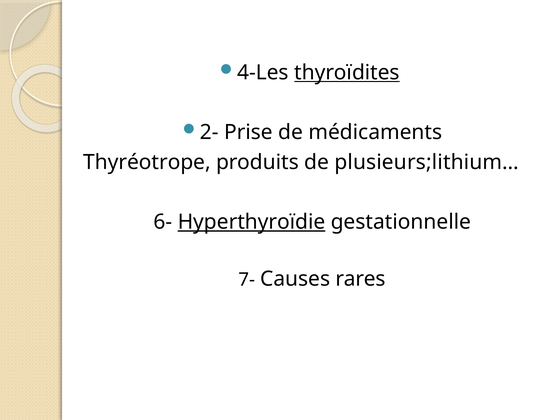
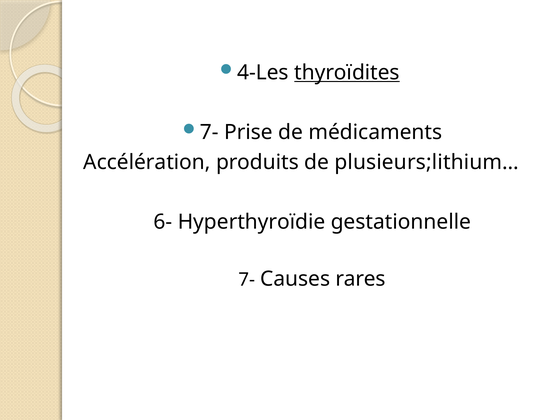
2-: 2- -> 7- (209, 132)
Thyréotrope: Thyréotrope -> Accélération (147, 162)
Hyperthyroïdie underline: present -> none (252, 222)
